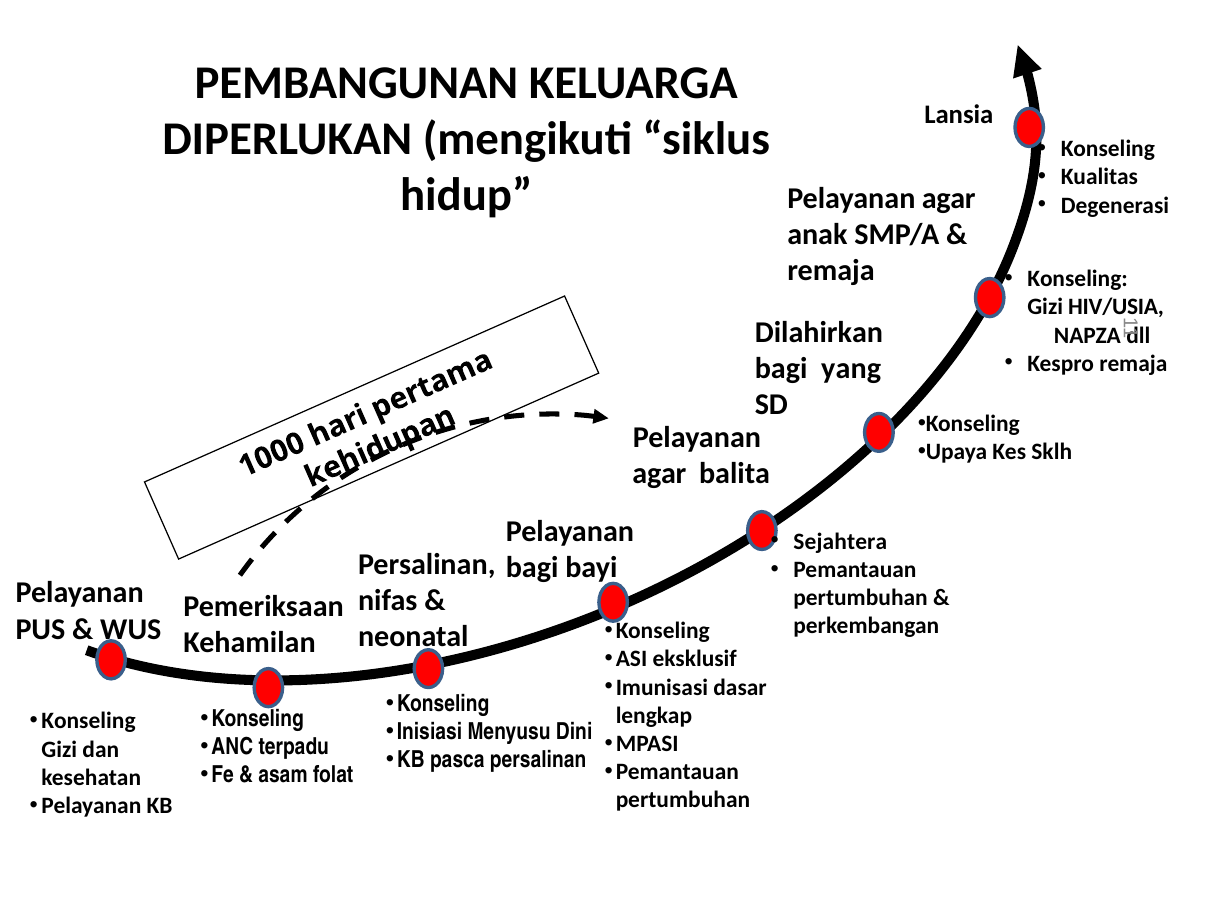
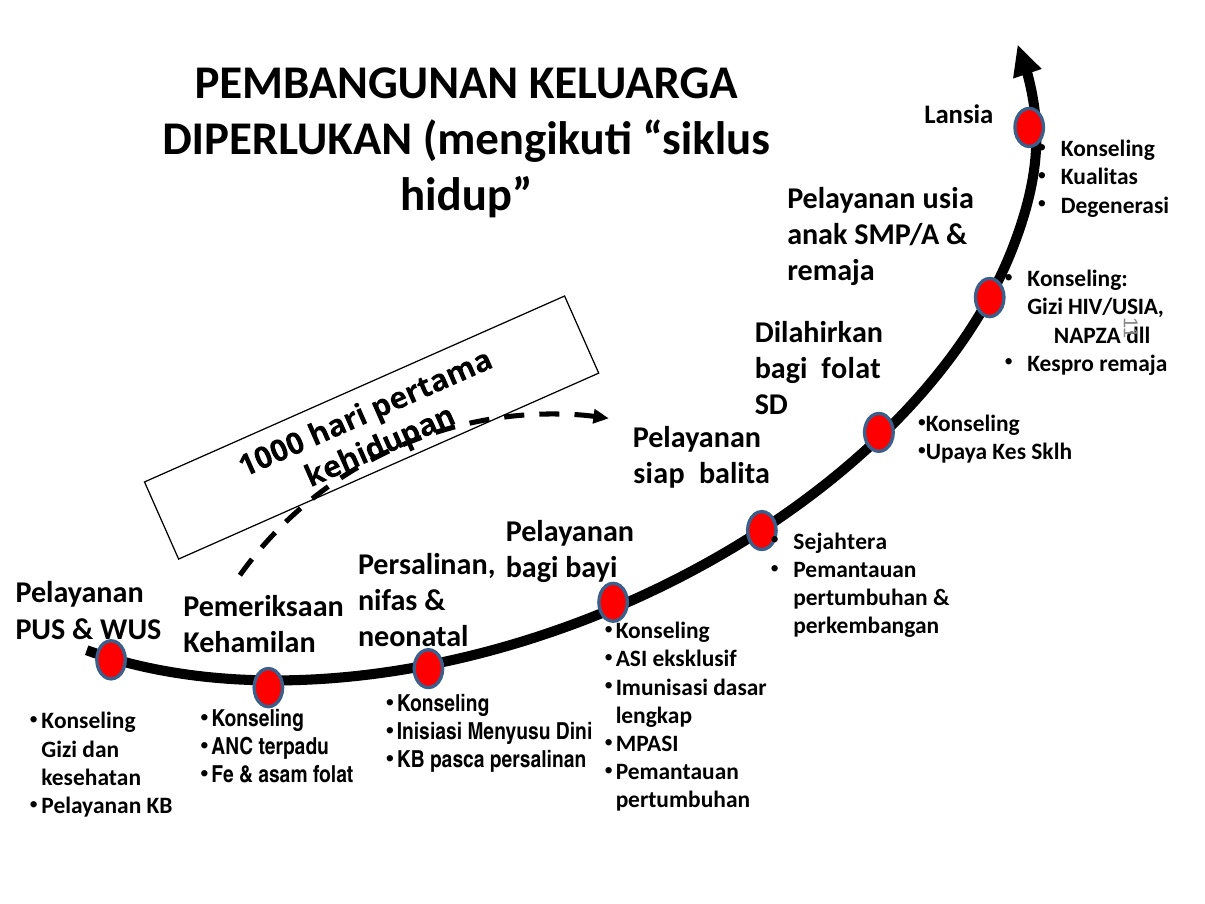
agar: agar -> usia (948, 198)
bagi yang: yang -> folat (851, 368)
agar: agar -> siap (659, 474)
